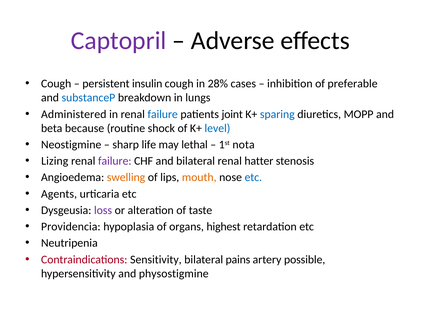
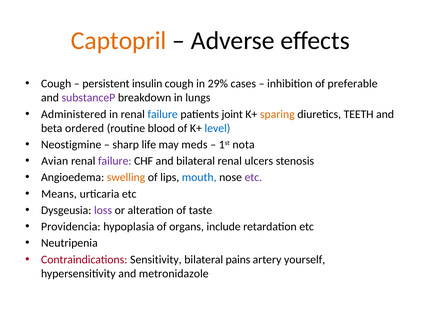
Captopril colour: purple -> orange (119, 41)
28%: 28% -> 29% (218, 84)
substanceP colour: blue -> purple (88, 98)
sparing colour: blue -> orange (277, 114)
MOPP: MOPP -> TEETH (359, 114)
because: because -> ordered (85, 128)
shock: shock -> blood (161, 128)
lethal: lethal -> meds (194, 145)
Lizing: Lizing -> Avian (55, 161)
hatter: hatter -> ulcers (259, 161)
mouth colour: orange -> blue (199, 177)
etc colour: blue -> purple (253, 177)
Agents: Agents -> Means (59, 194)
highest: highest -> include (224, 226)
possible: possible -> yourself (305, 259)
physostigmine: physostigmine -> metronidazole (174, 273)
